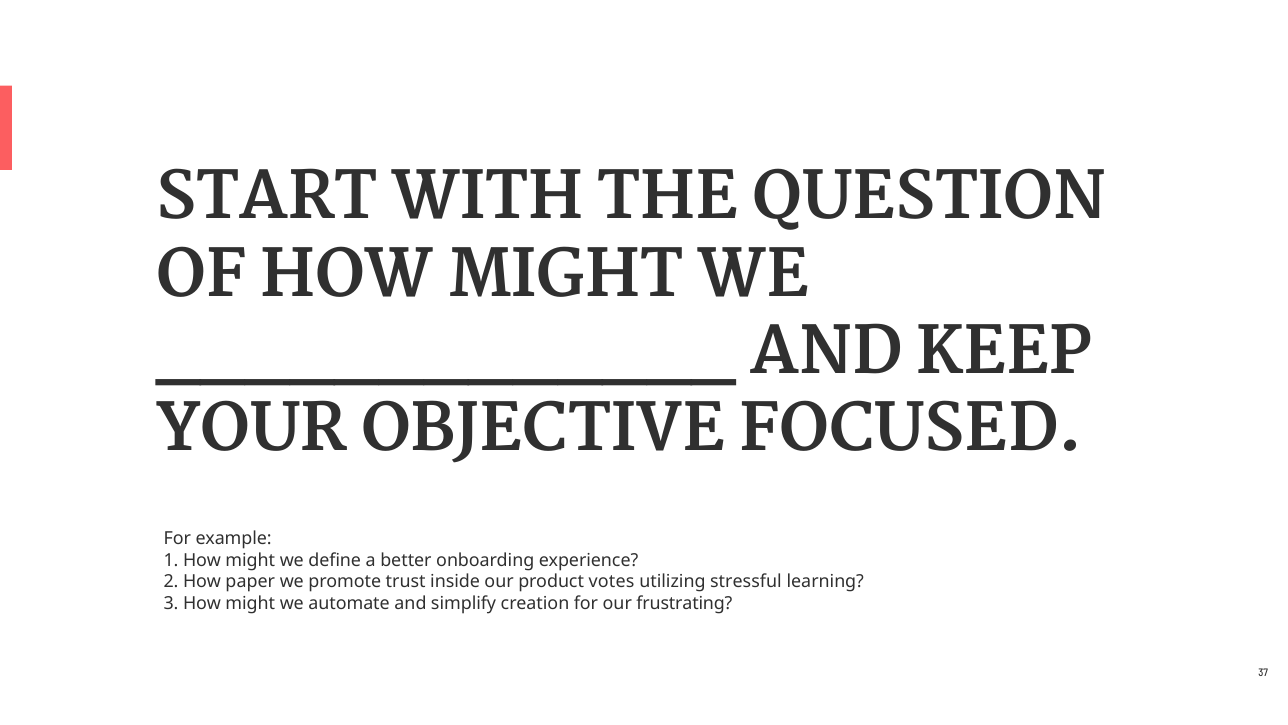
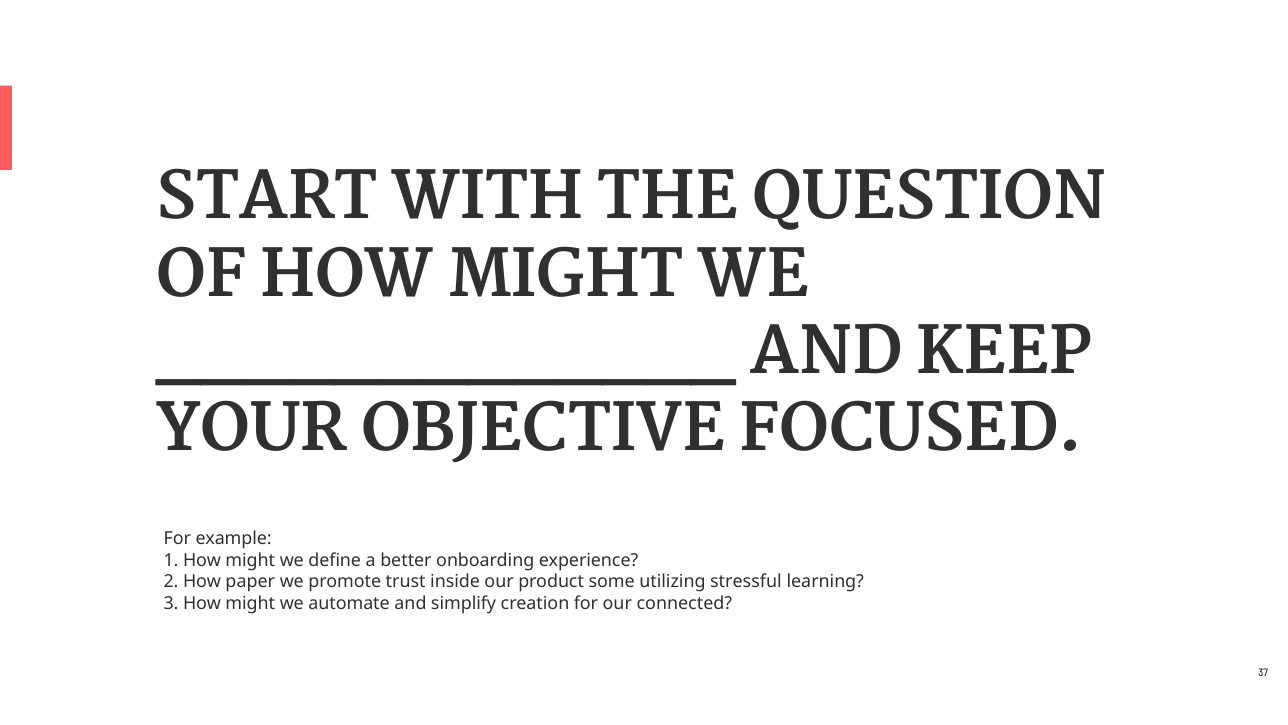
votes: votes -> some (612, 582)
frustrating: frustrating -> connected (684, 603)
